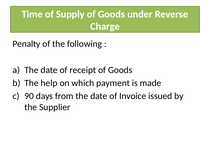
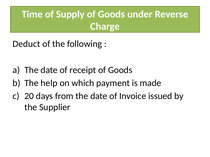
Penalty: Penalty -> Deduct (26, 44)
90: 90 -> 20 (29, 96)
